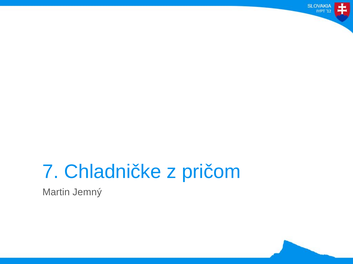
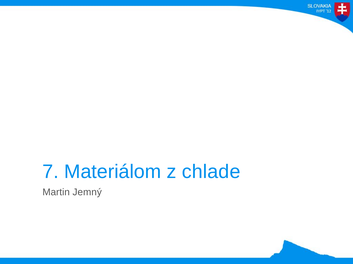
Chladničke: Chladničke -> Materiálom (113, 172)
pričom: pričom -> chlade (211, 172)
